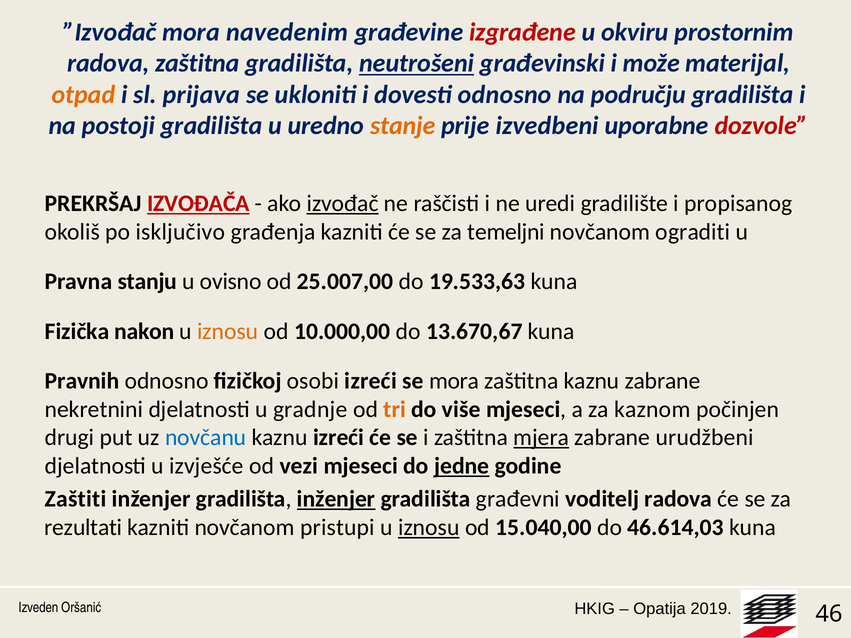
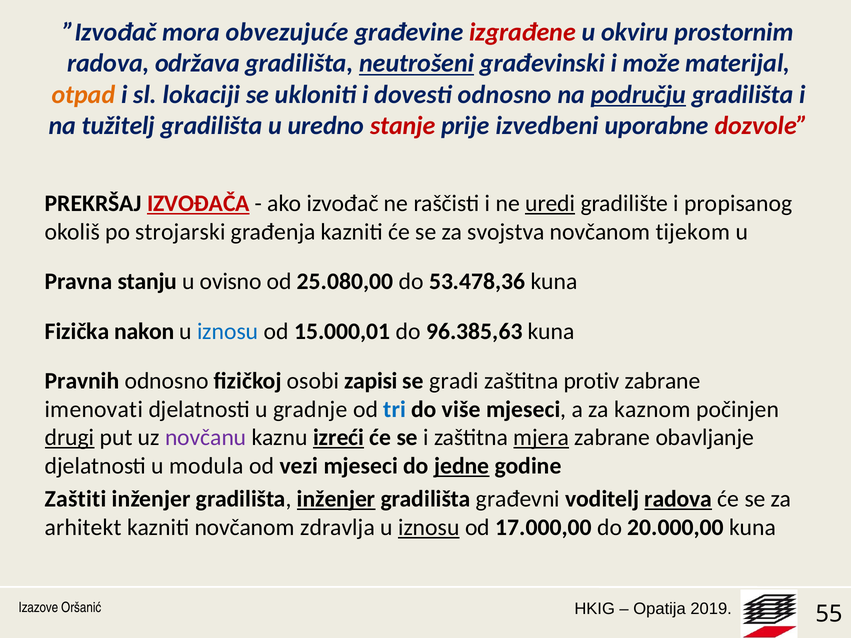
navedenim: navedenim -> obvezujuće (287, 32)
radova zaštitna: zaštitna -> održava (197, 63)
prijava: prijava -> lokaciji (201, 95)
području underline: none -> present (638, 95)
postoji: postoji -> tužitelj (118, 126)
stanje colour: orange -> red (403, 126)
izvođač underline: present -> none (343, 204)
uredi underline: none -> present (550, 204)
isključivo: isključivo -> strojarski (180, 232)
temeljni: temeljni -> svojstva (506, 232)
ograditi: ograditi -> tijekom (693, 232)
25.007,00: 25.007,00 -> 25.080,00 (345, 282)
19.533,63: 19.533,63 -> 53.478,36 (477, 282)
iznosu colour: orange -> blue (228, 331)
10.000,00: 10.000,00 -> 15.000,01 (342, 331)
13.670,67: 13.670,67 -> 96.385,63 (474, 331)
osobi izreći: izreći -> zapisi (371, 381)
se mora: mora -> gradi (454, 381)
zaštitna kaznu: kaznu -> protiv (592, 381)
nekretnini: nekretnini -> imenovati (94, 409)
tri colour: orange -> blue (395, 409)
drugi underline: none -> present (70, 438)
novčanu colour: blue -> purple (206, 438)
izreći underline: none -> present (339, 438)
urudžbeni: urudžbeni -> obavljanje (705, 438)
izvješće: izvješće -> modula (206, 466)
radova underline: none -> present (678, 499)
rezultati: rezultati -> arhitekt (83, 528)
pristupi: pristupi -> zdravlja (338, 528)
15.040,00: 15.040,00 -> 17.000,00 (544, 528)
46.614,03: 46.614,03 -> 20.000,00 (676, 528)
Izveden: Izveden -> Izazove (38, 608)
46: 46 -> 55 (829, 614)
